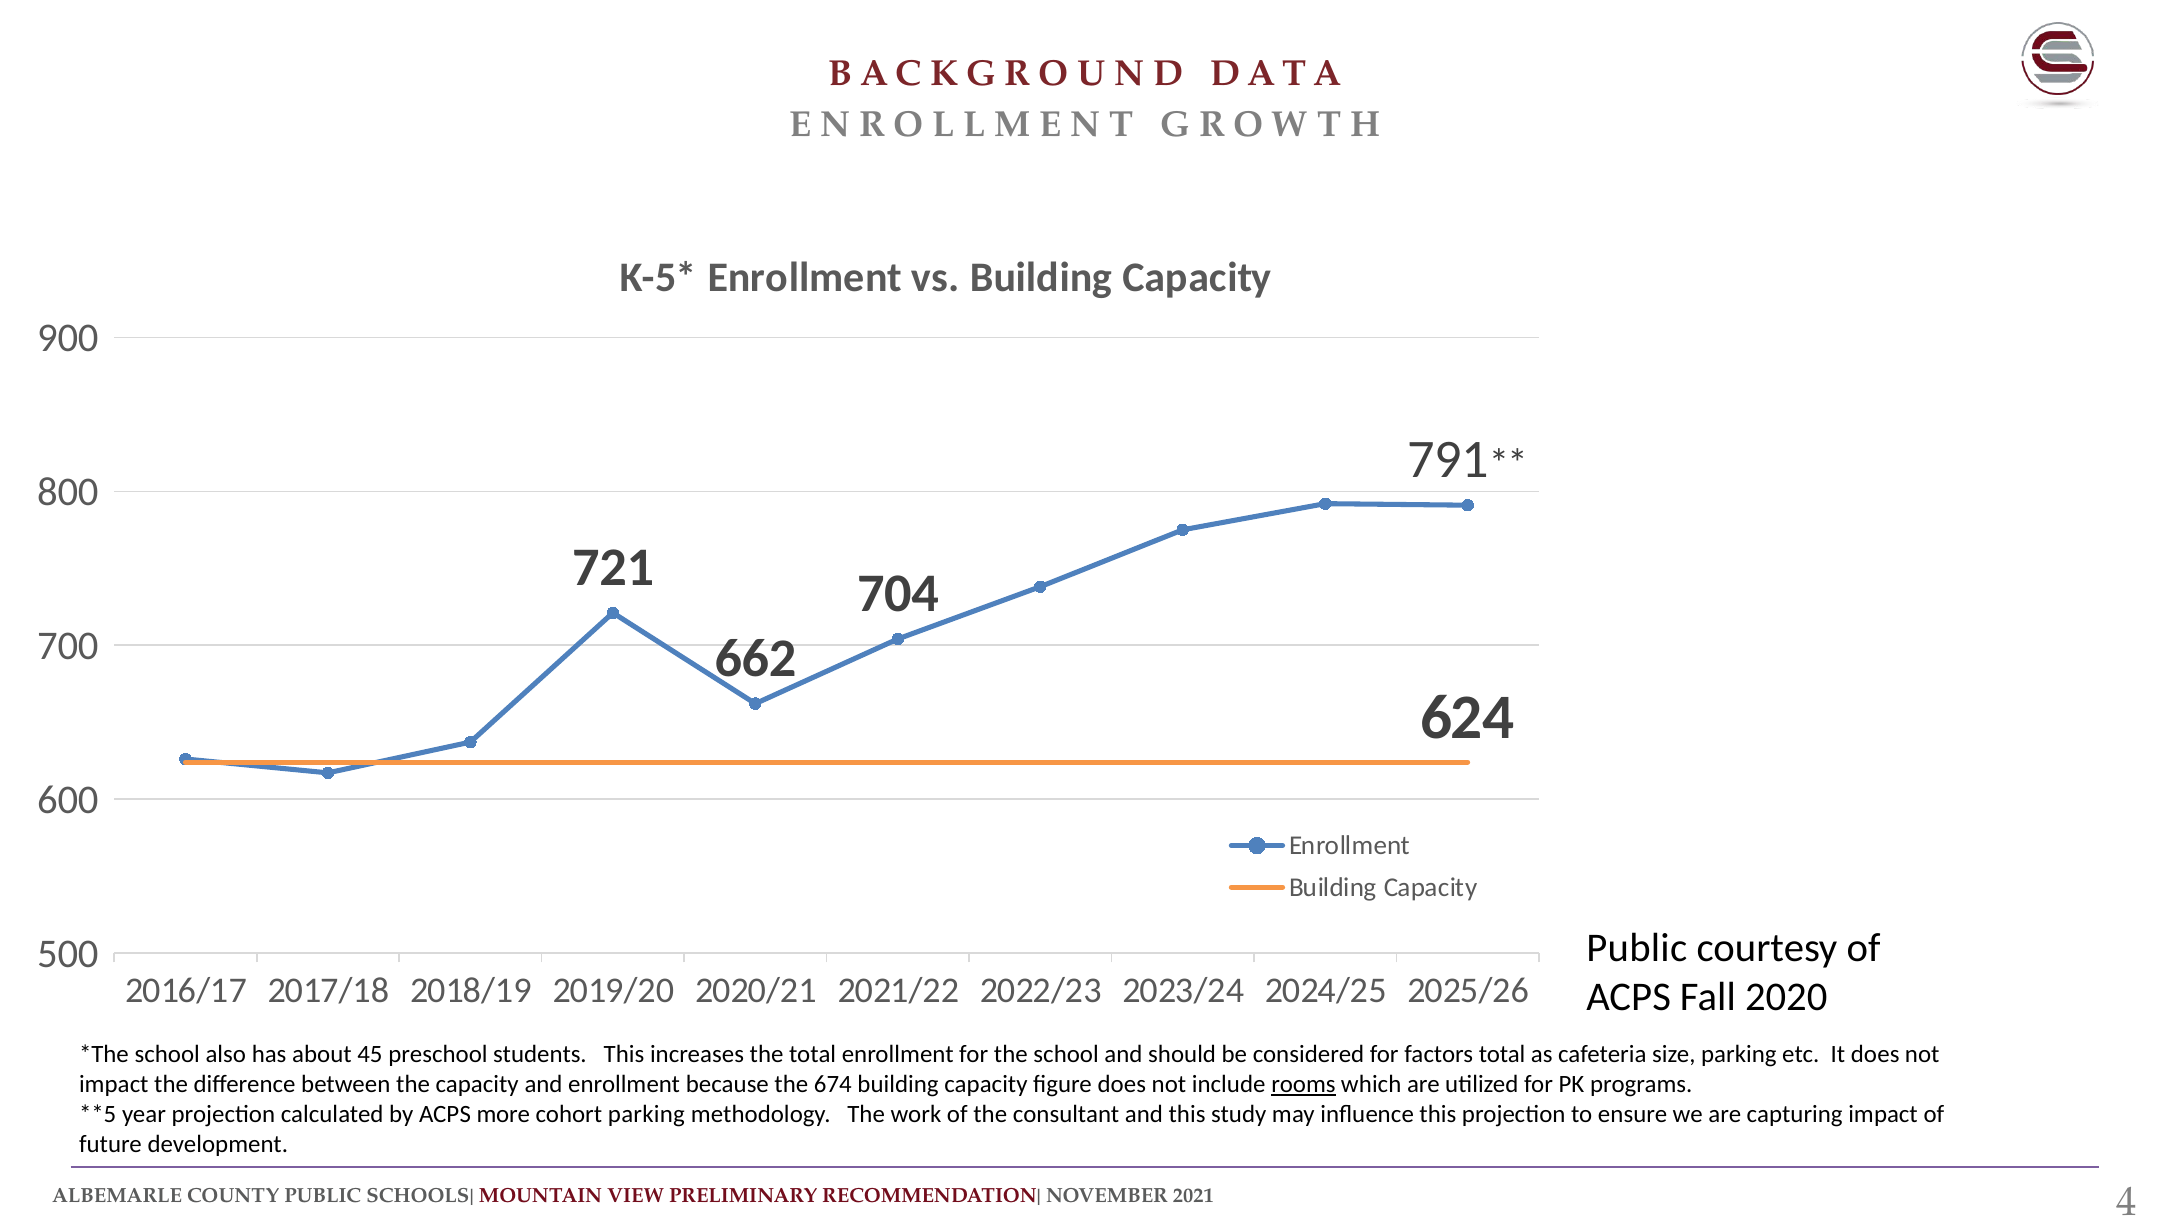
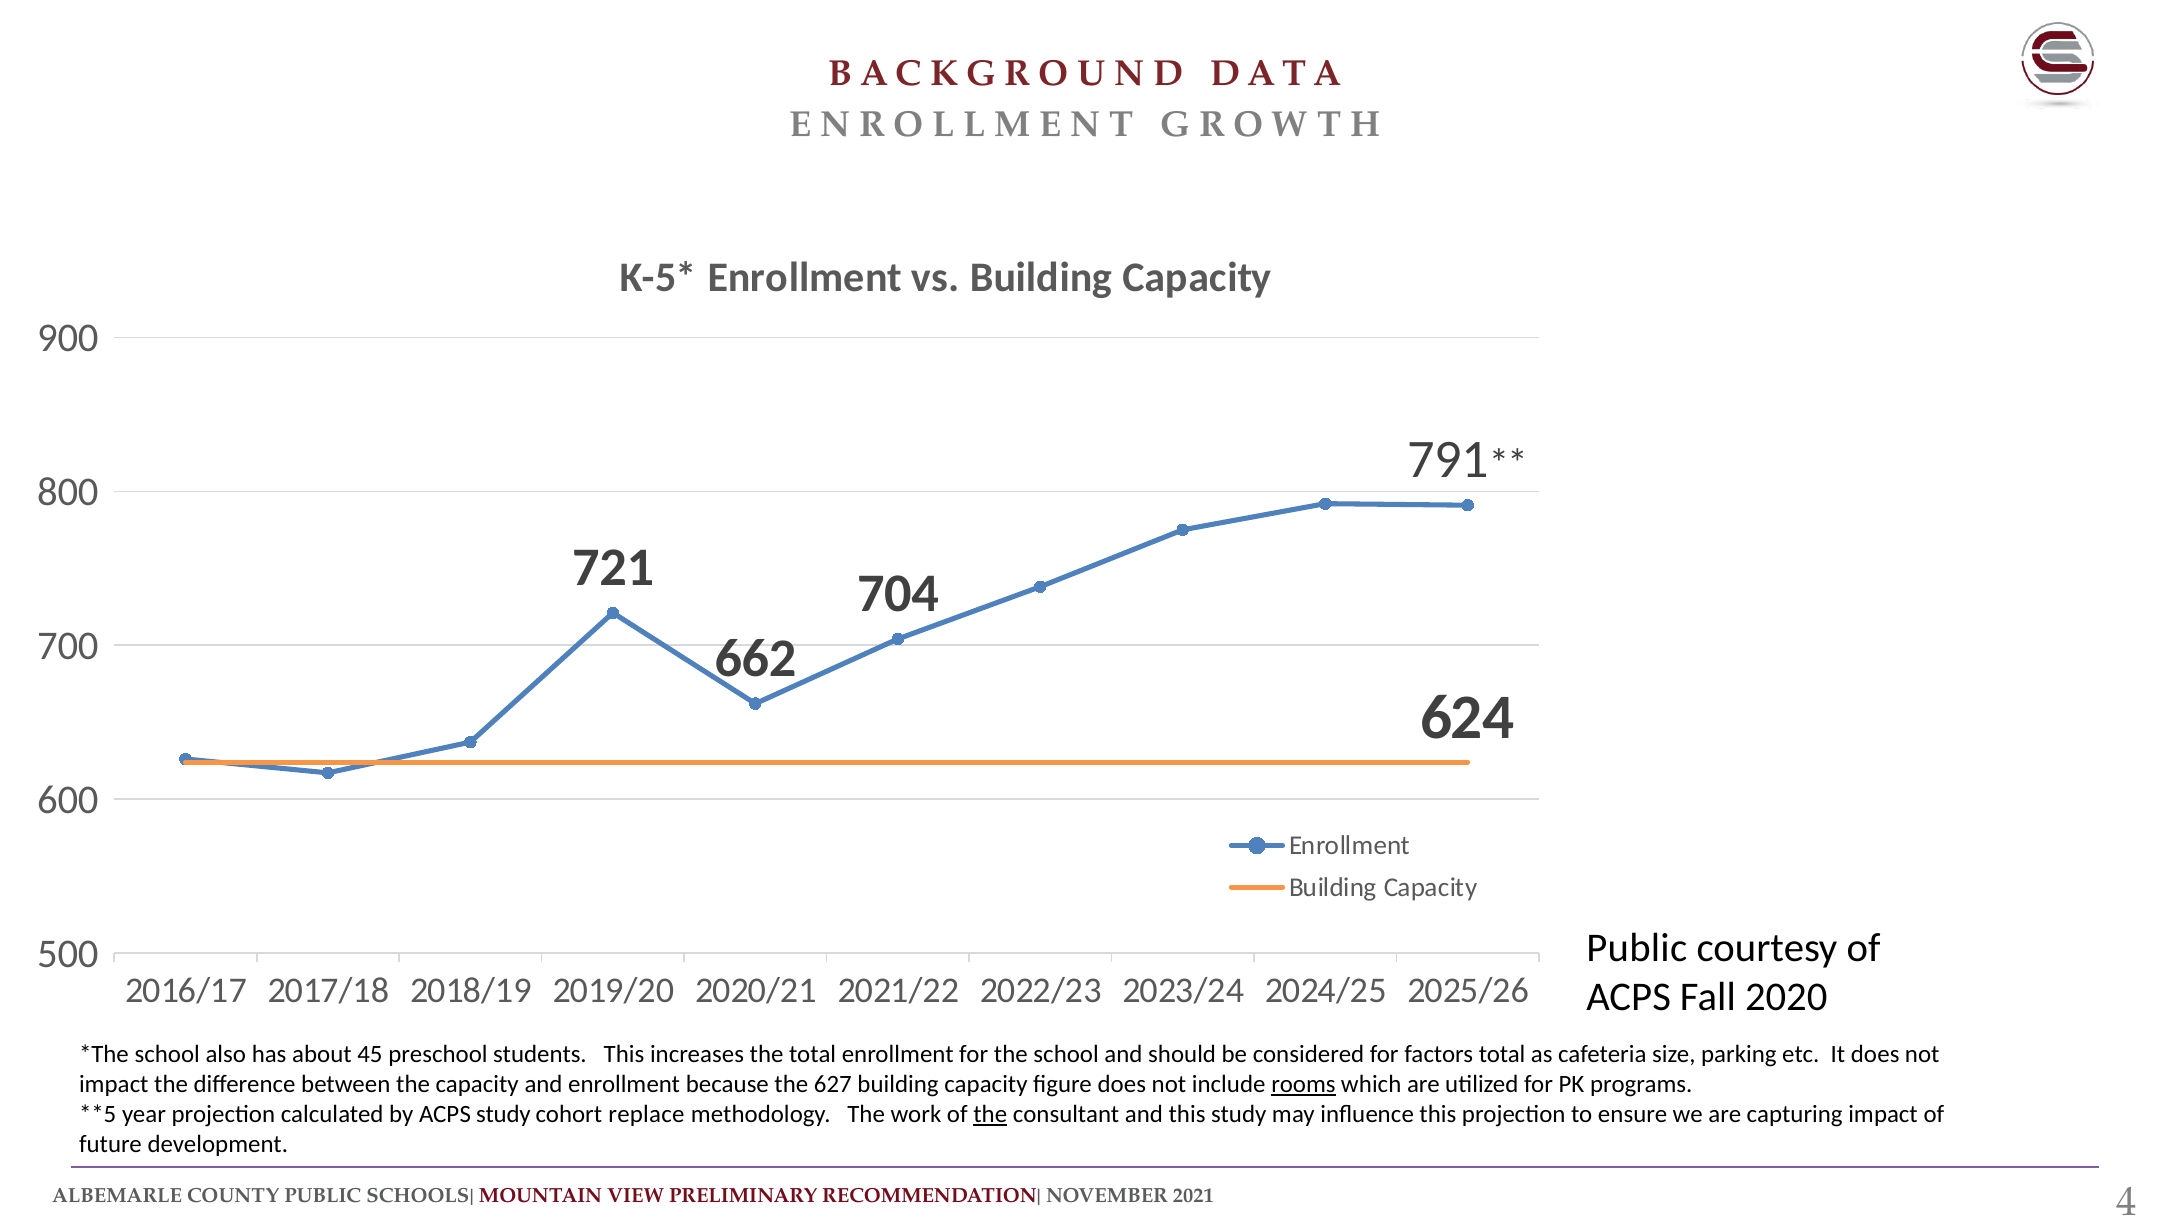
674: 674 -> 627 (833, 1084)
ACPS more: more -> study (503, 1114)
cohort parking: parking -> replace (646, 1114)
the underline: none -> present (990, 1114)
